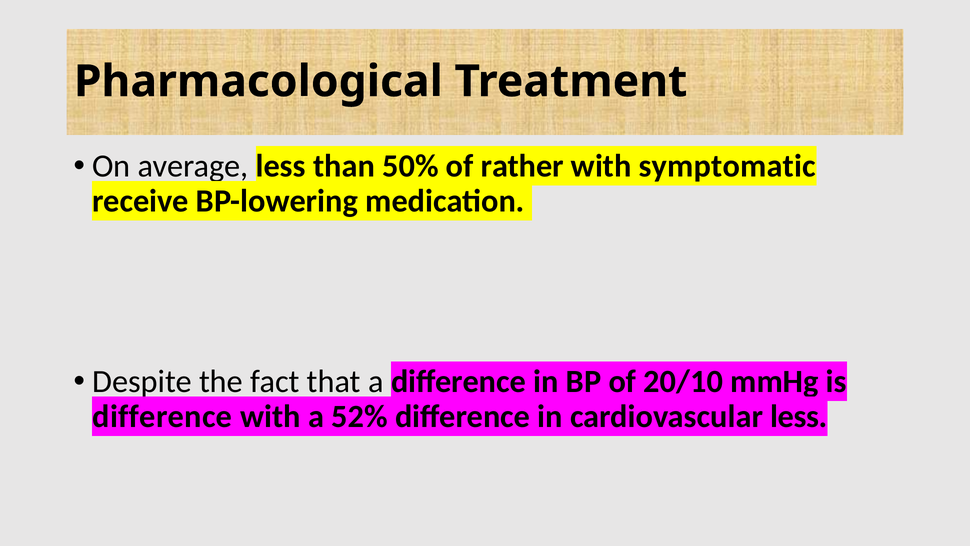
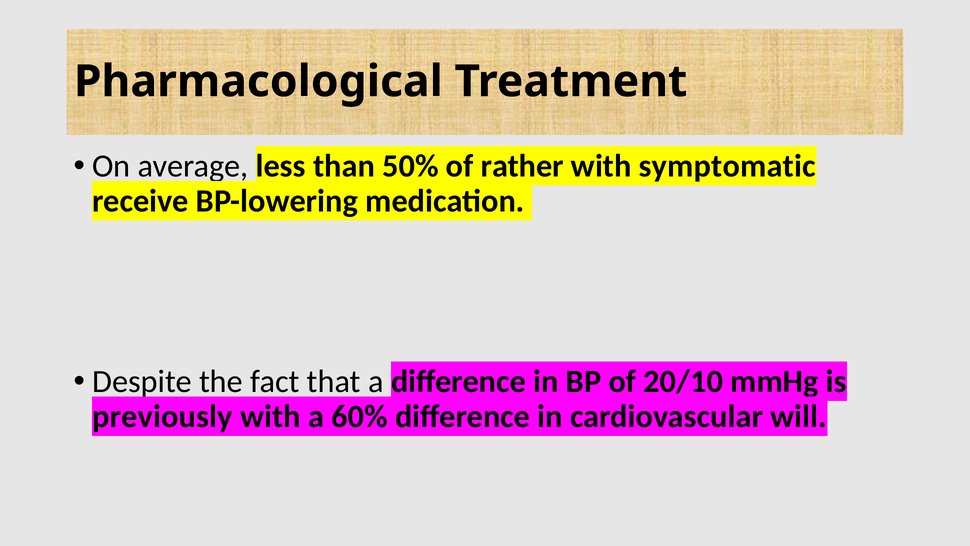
difference: difference -> previously (162, 416)
52%: 52% -> 60% (360, 416)
cardiovascular less: less -> will (799, 416)
